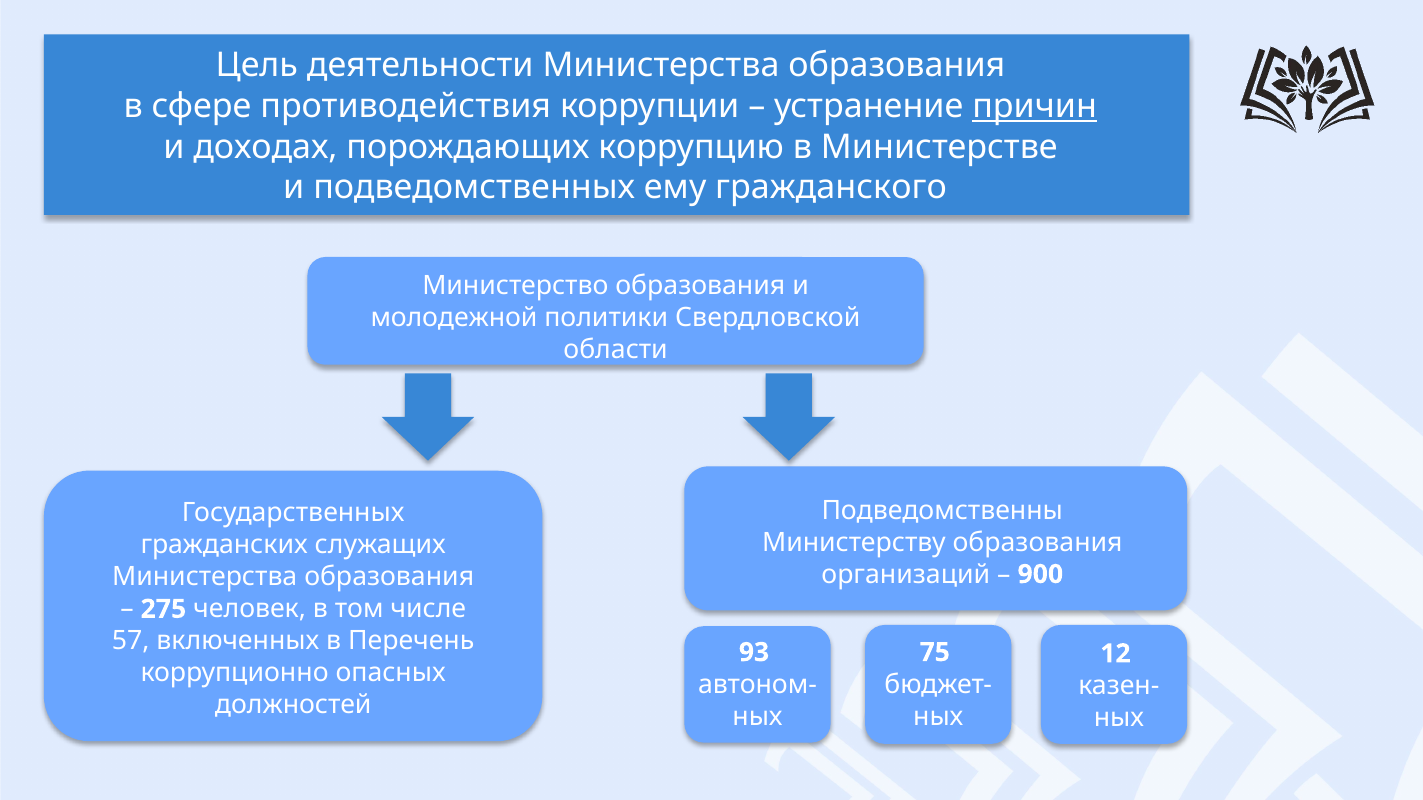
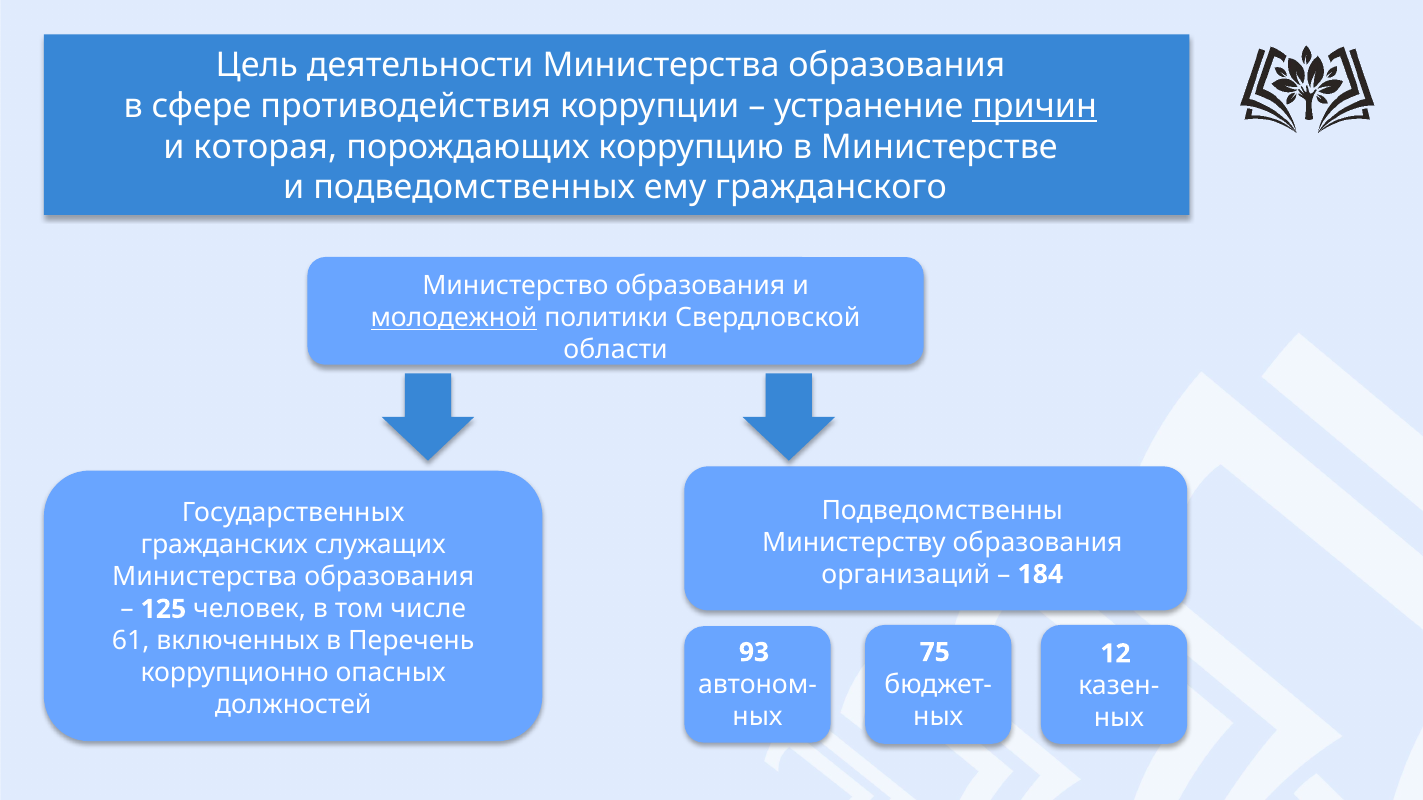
доходах: доходах -> которая (265, 147)
молодежной underline: none -> present (454, 318)
900: 900 -> 184 (1040, 575)
275: 275 -> 125 (163, 609)
57: 57 -> 61 (131, 641)
